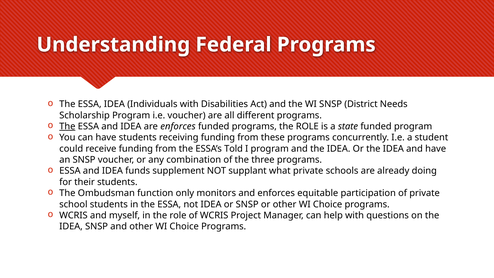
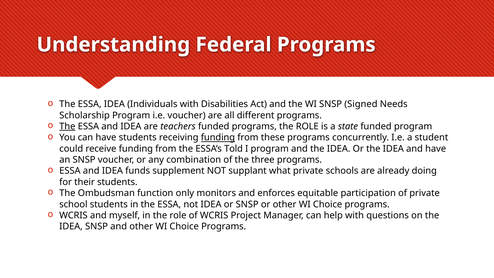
District: District -> Signed (361, 104)
are enforces: enforces -> teachers (178, 126)
funding underline: none -> present (218, 138)
